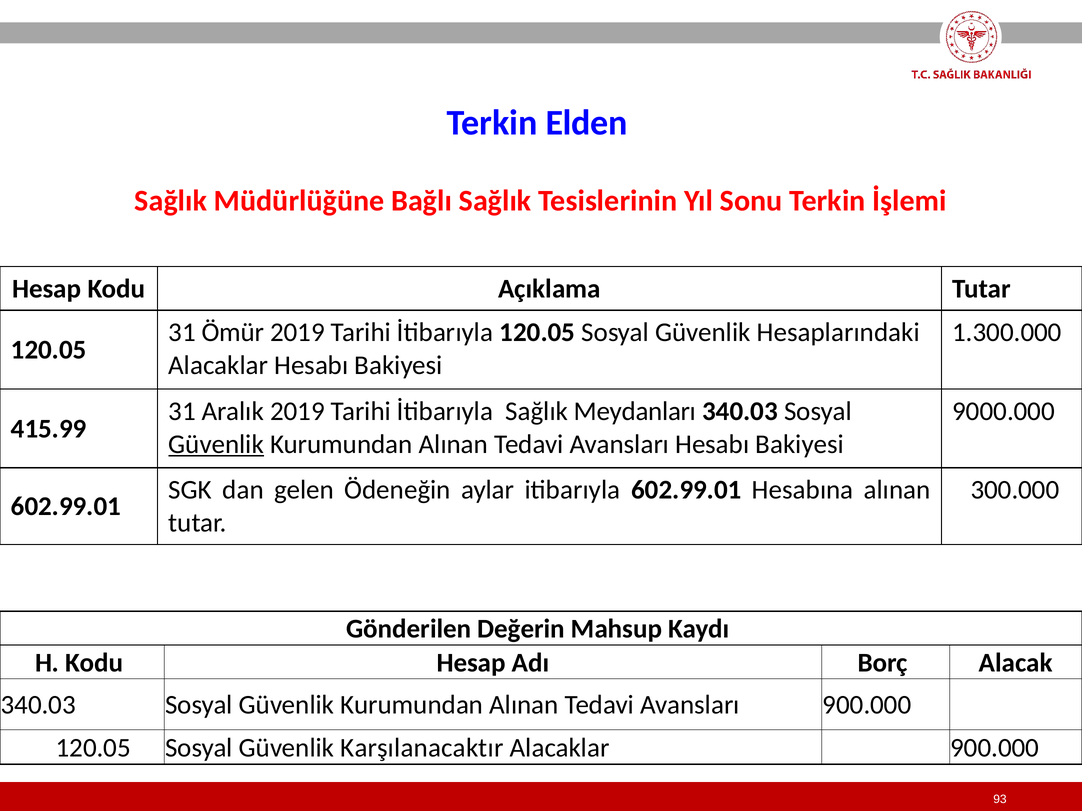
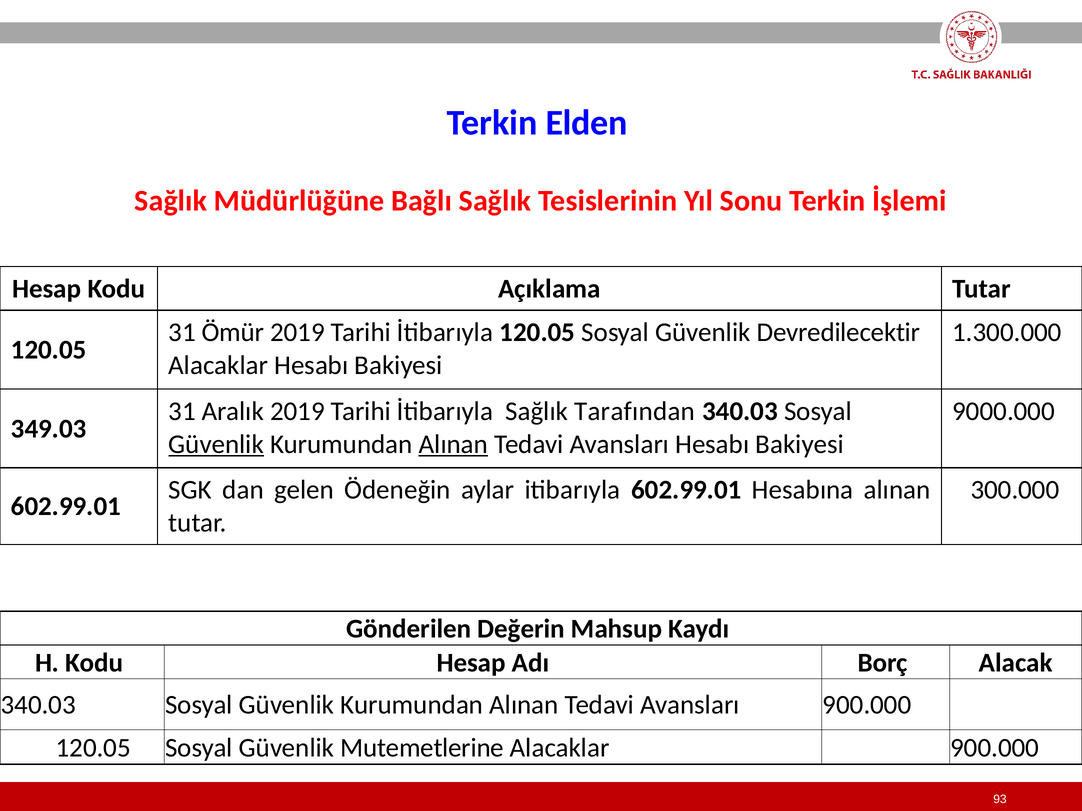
Hesaplarındaki: Hesaplarındaki -> Devredilecektir (838, 333)
Meydanları: Meydanları -> Tarafından (635, 411)
415.99: 415.99 -> 349.03 (49, 429)
Alınan underline: none -> present (453, 444)
Karşılanacaktır: Karşılanacaktır -> Mutemetlerine (422, 748)
